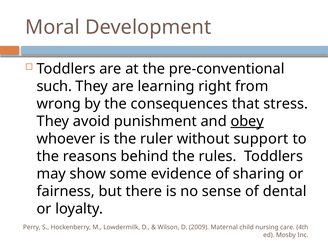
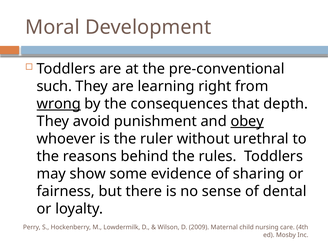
wrong underline: none -> present (59, 104)
stress: stress -> depth (286, 104)
support: support -> urethral (261, 139)
